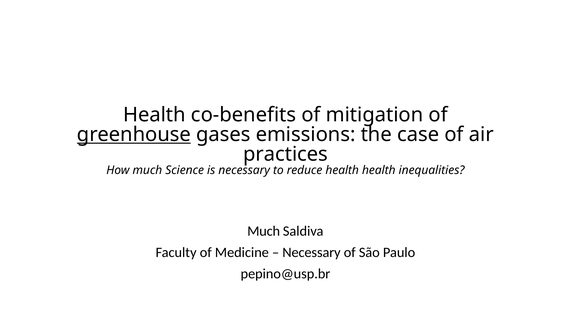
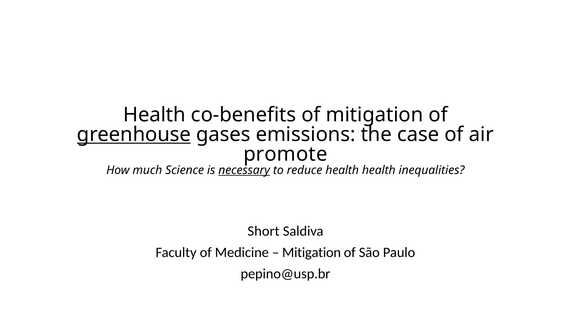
practices: practices -> promote (285, 154)
necessary underline: none -> present (244, 170)
Much: Much -> Short (264, 231)
Necessary: Necessary -> Mitigation (312, 253)
